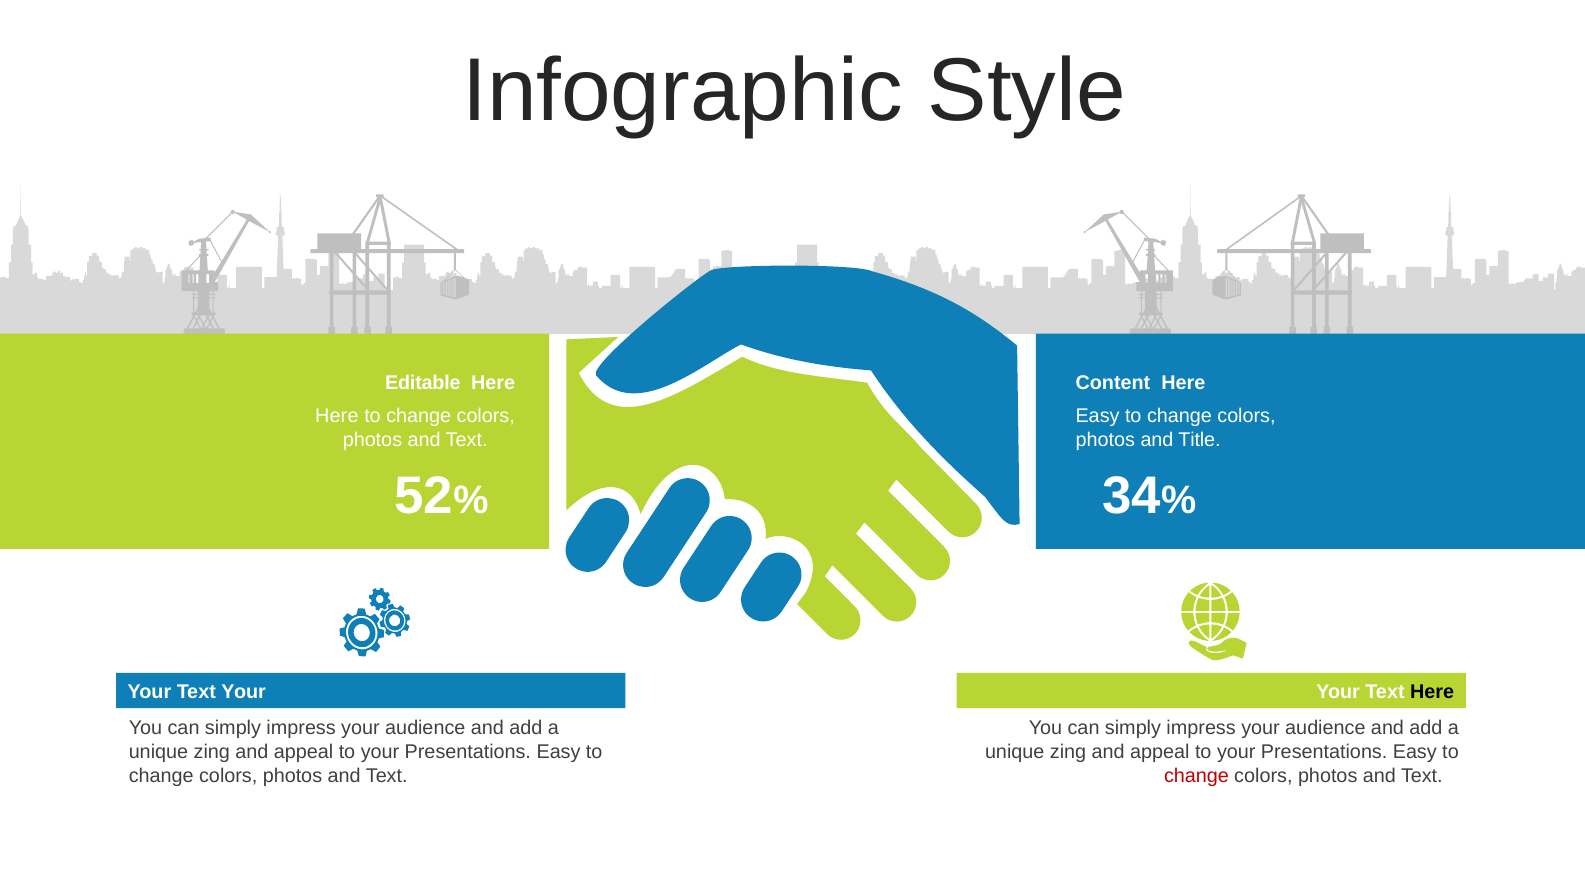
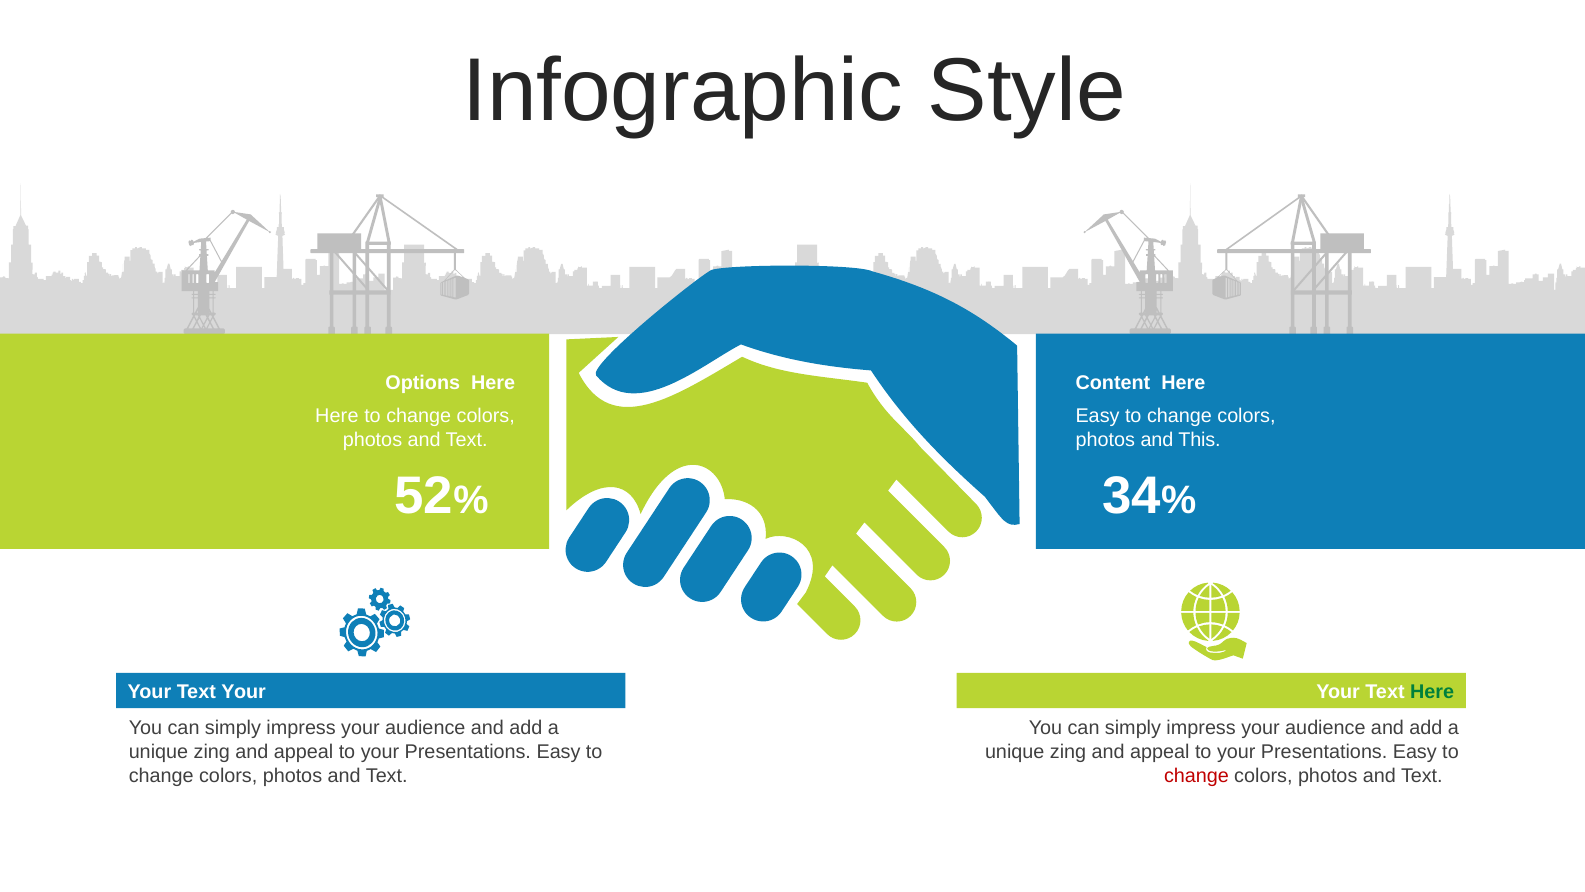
Editable: Editable -> Options (423, 383)
Title: Title -> This (1200, 440)
Here colour: black -> green (1432, 692)
